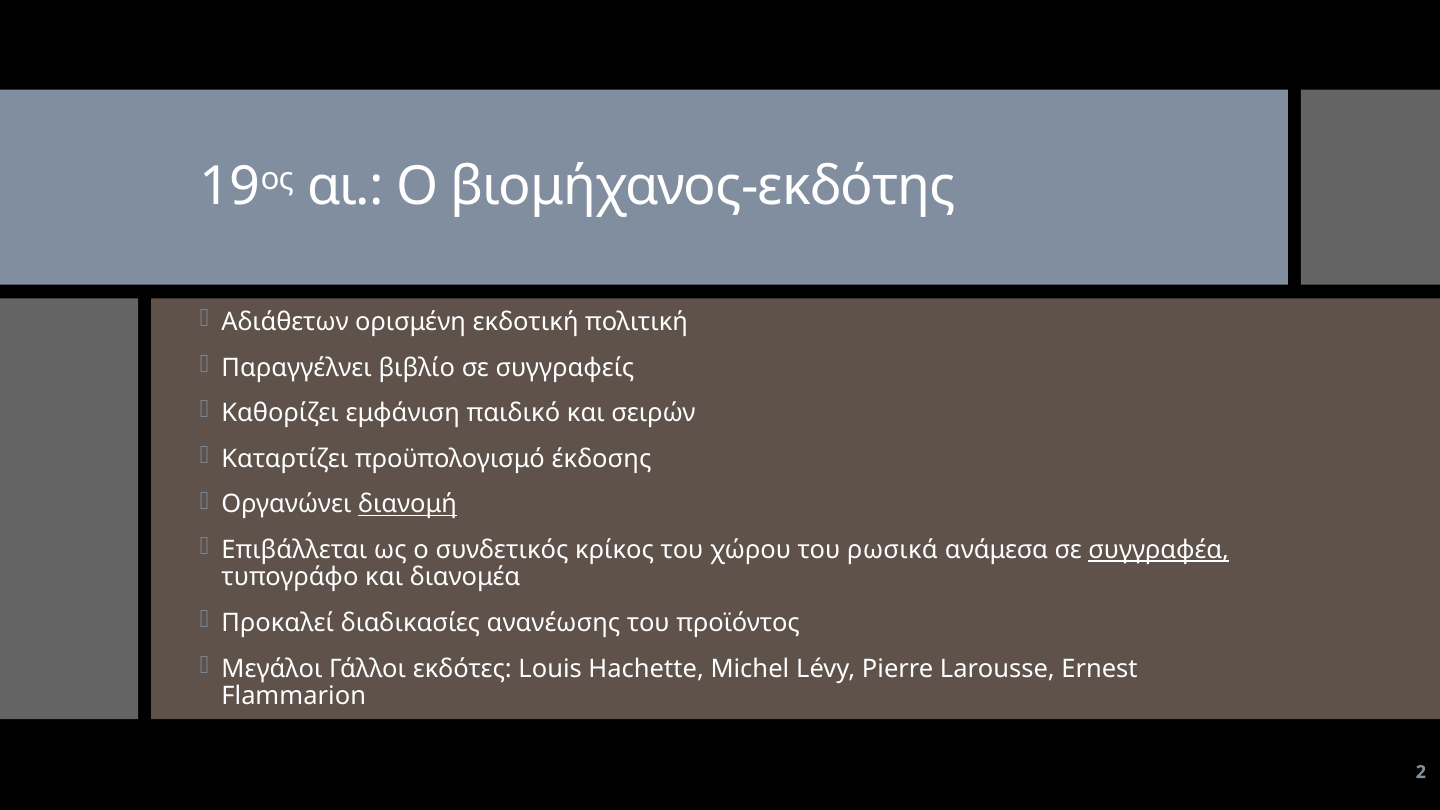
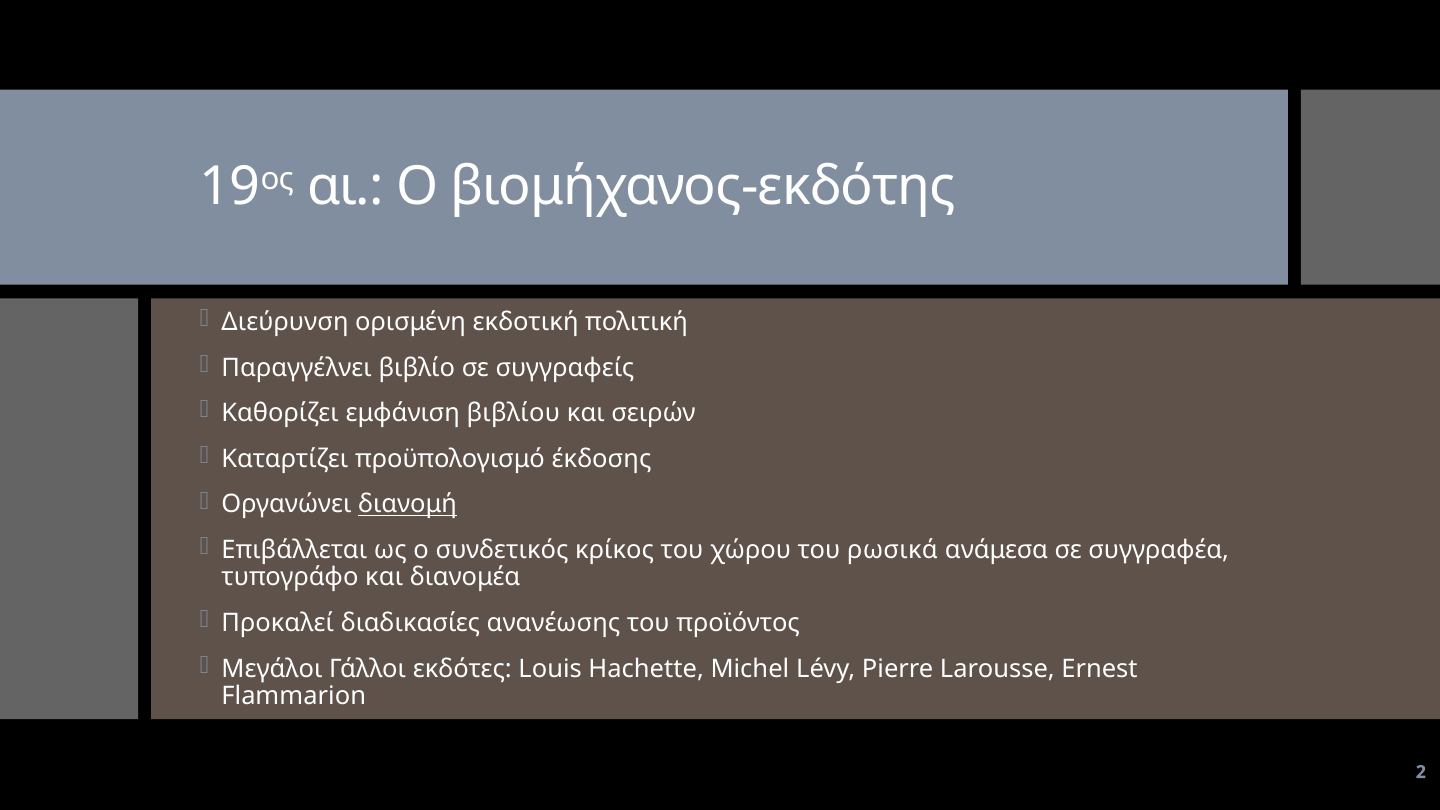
Αδιάθετων: Αδιάθετων -> Διεύρυνση (285, 322)
παιδικό: παιδικό -> βιβλίου (513, 413)
συγγραφέα underline: present -> none (1159, 550)
